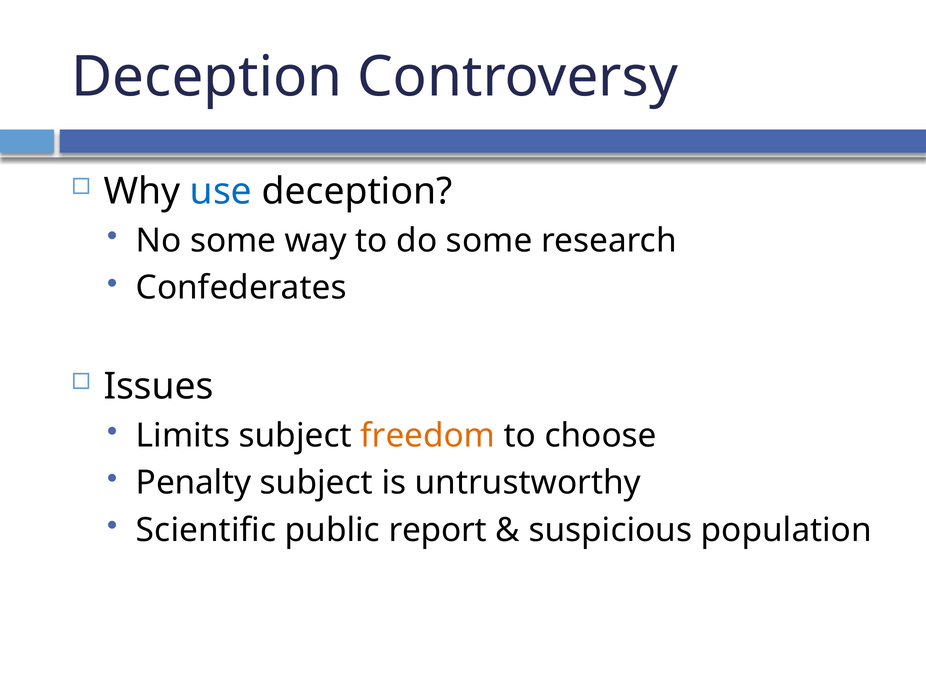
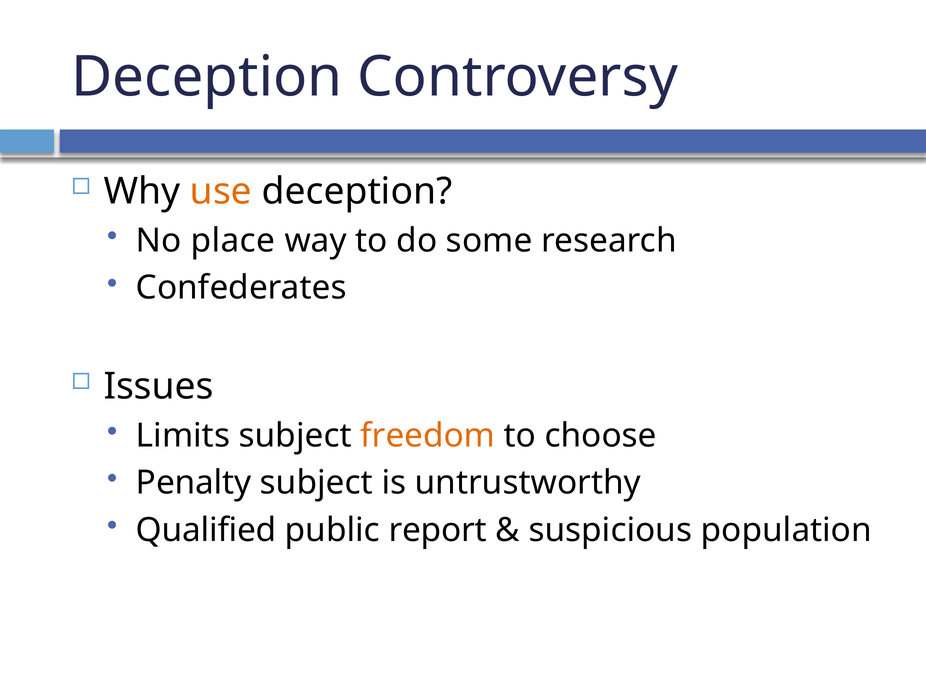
use colour: blue -> orange (221, 192)
No some: some -> place (233, 241)
Scientific: Scientific -> Qualified (206, 530)
